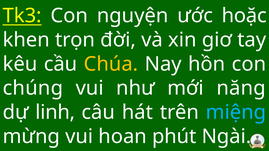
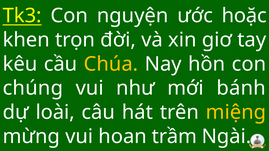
năng: năng -> bánh (241, 88)
linh: linh -> loài (55, 113)
miệng colour: light blue -> yellow (236, 113)
phút: phút -> trầm (174, 137)
